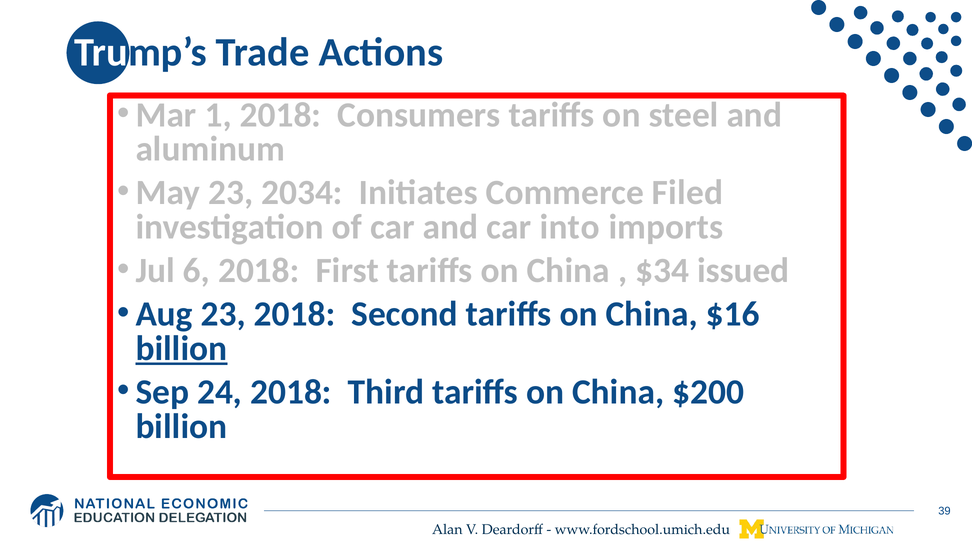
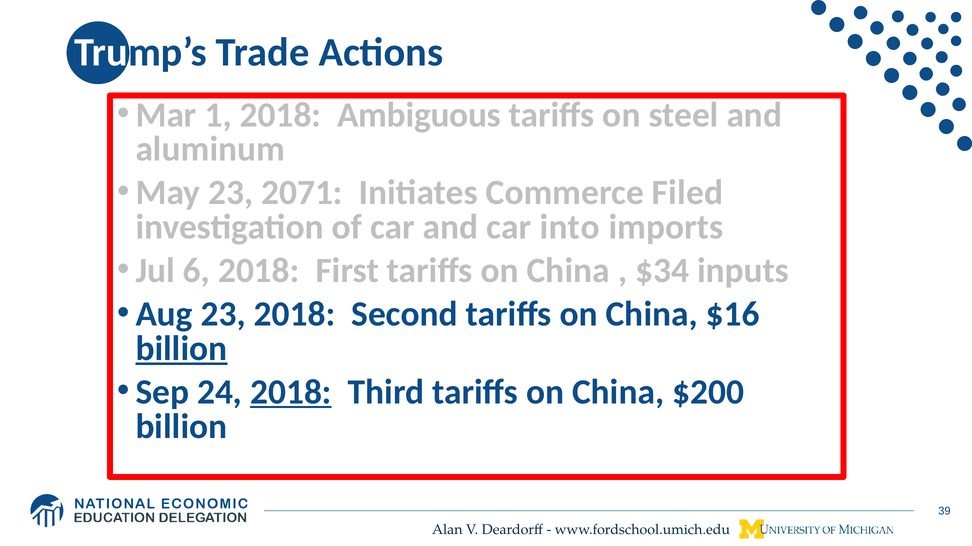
Consumers: Consumers -> Ambiguous (419, 115)
2034: 2034 -> 2071 (302, 193)
issued: issued -> inputs (743, 271)
2018 underline: none -> present (291, 392)
